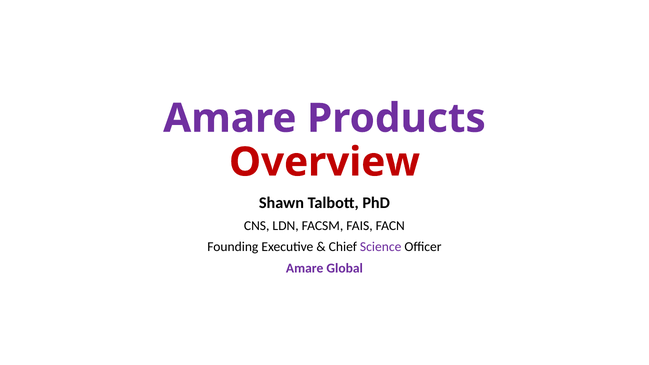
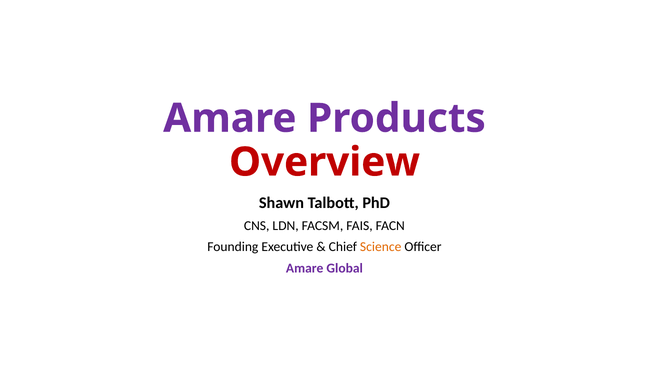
Science colour: purple -> orange (381, 247)
